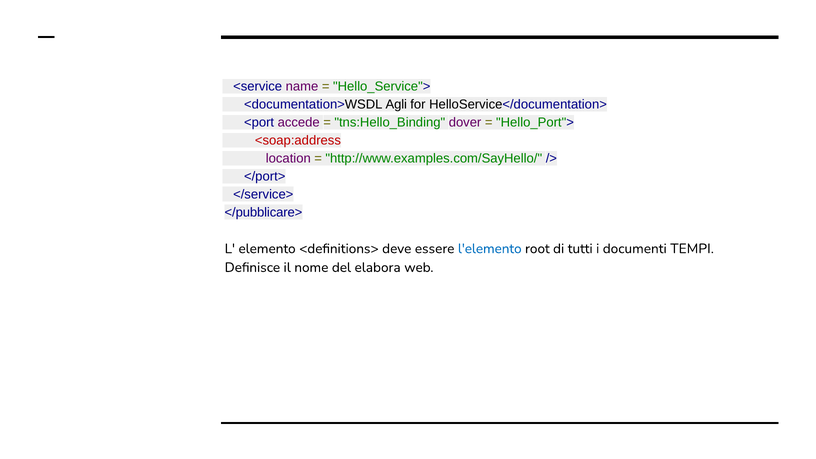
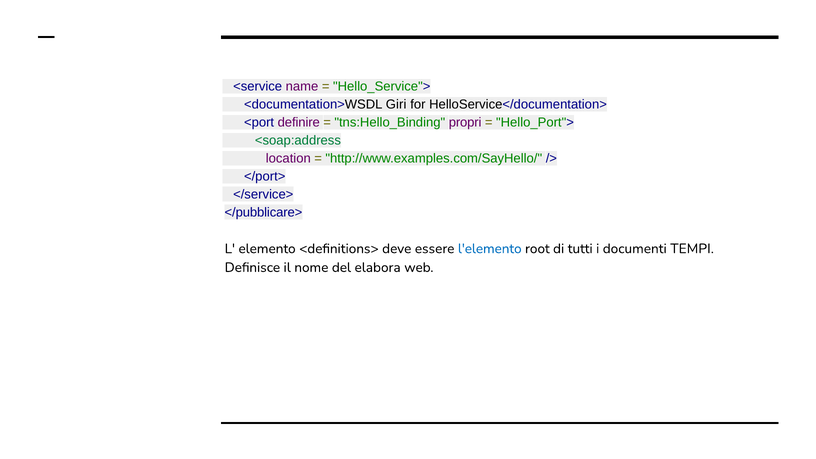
Agli: Agli -> Giri (396, 104)
accede: accede -> definire (299, 122)
dover: dover -> propri (465, 122)
<soap:address colour: red -> green (298, 140)
